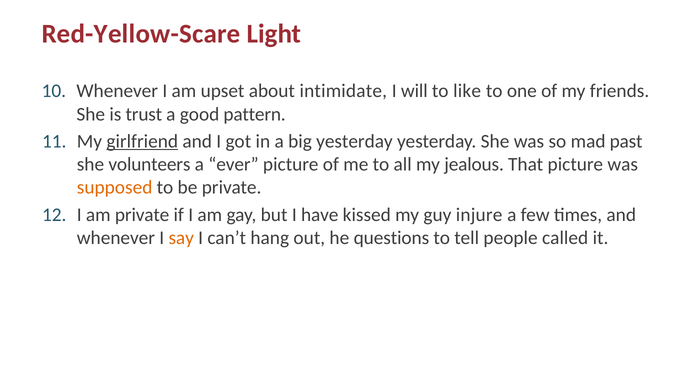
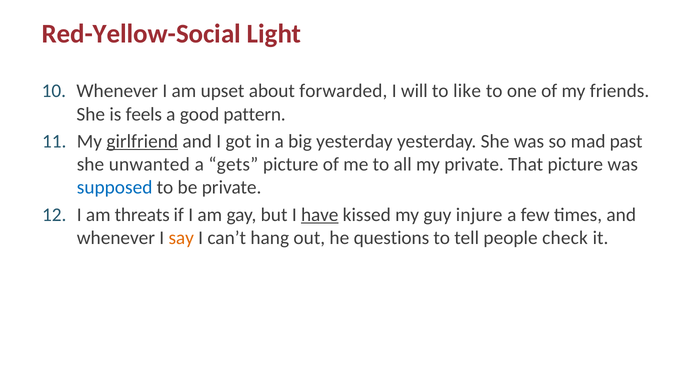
Red-Yellow-Scare: Red-Yellow-Scare -> Red-Yellow-Social (141, 34)
intimidate: intimidate -> forwarded (343, 91)
trust: trust -> feels (144, 114)
volunteers: volunteers -> unwanted (149, 164)
ever: ever -> gets (233, 164)
my jealous: jealous -> private (474, 164)
supposed colour: orange -> blue (115, 188)
am private: private -> threats (142, 215)
have underline: none -> present (320, 215)
called: called -> check (565, 238)
